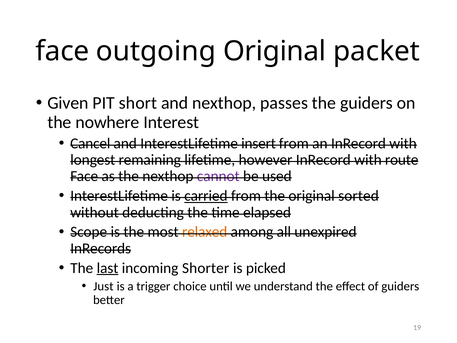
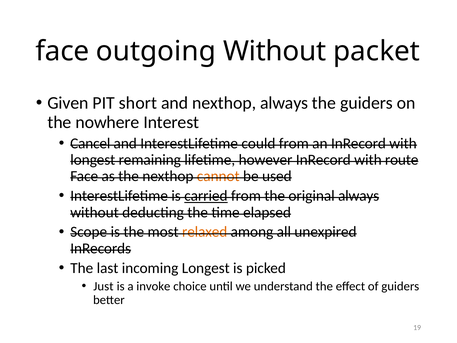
outgoing Original: Original -> Without (275, 51)
nexthop passes: passes -> always (284, 103)
insert: insert -> could (258, 143)
cannot colour: purple -> orange (218, 176)
original sorted: sorted -> always (359, 196)
last underline: present -> none (108, 268)
incoming Shorter: Shorter -> Longest (206, 268)
trigger: trigger -> invoke (153, 286)
